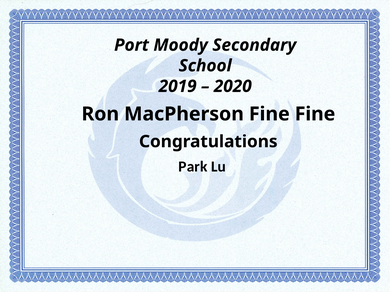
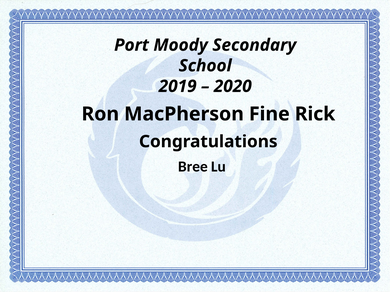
Fine Fine: Fine -> Rick (315, 114)
Park: Park -> Bree (193, 167)
